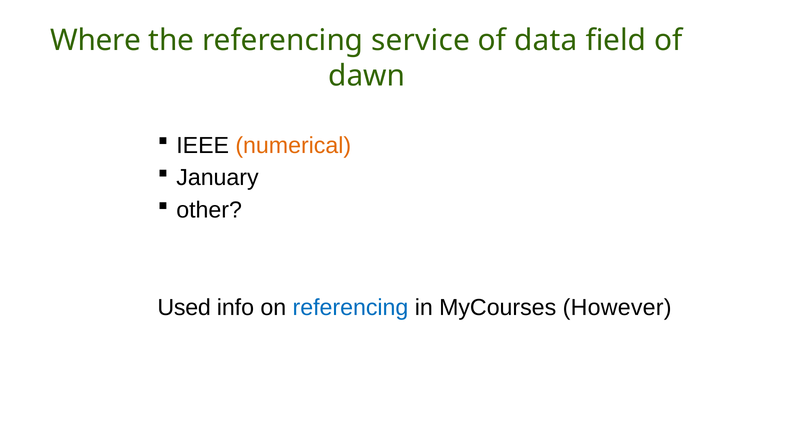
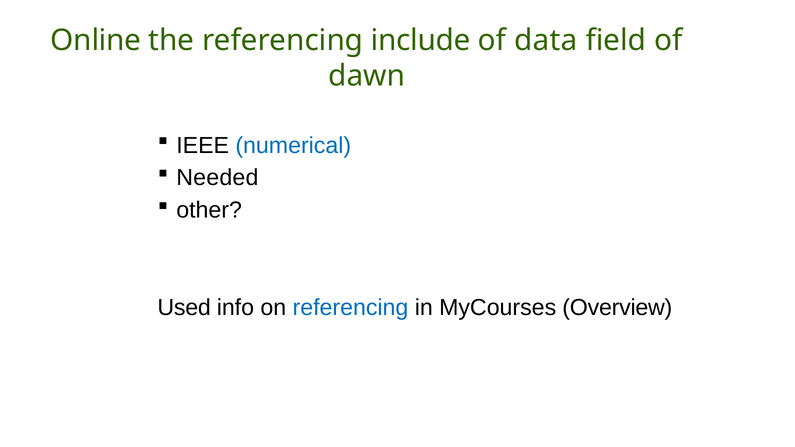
Where: Where -> Online (96, 40)
service: service -> include (421, 40)
numerical colour: orange -> blue (293, 145)
January: January -> Needed (217, 178)
However: However -> Overview (617, 308)
